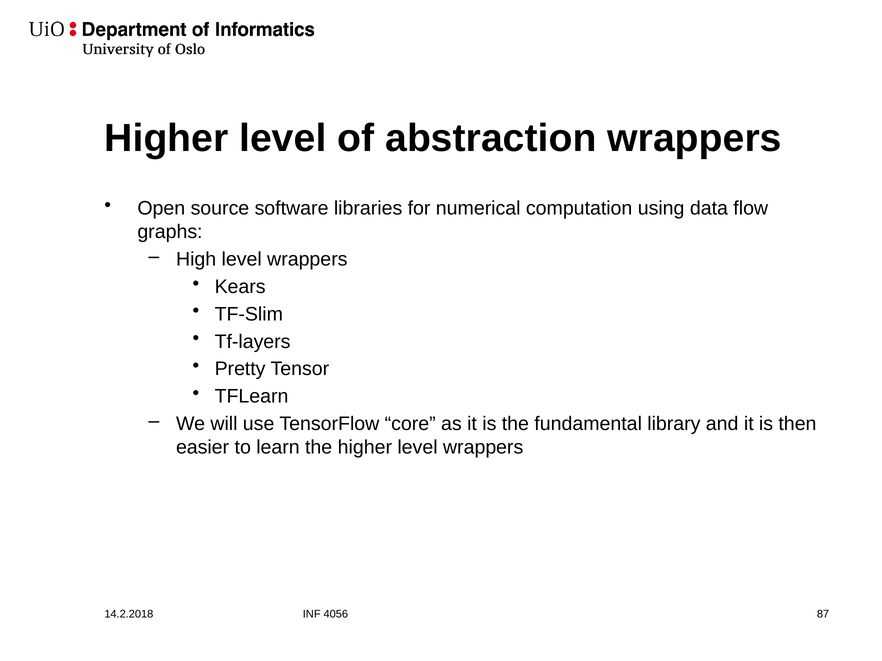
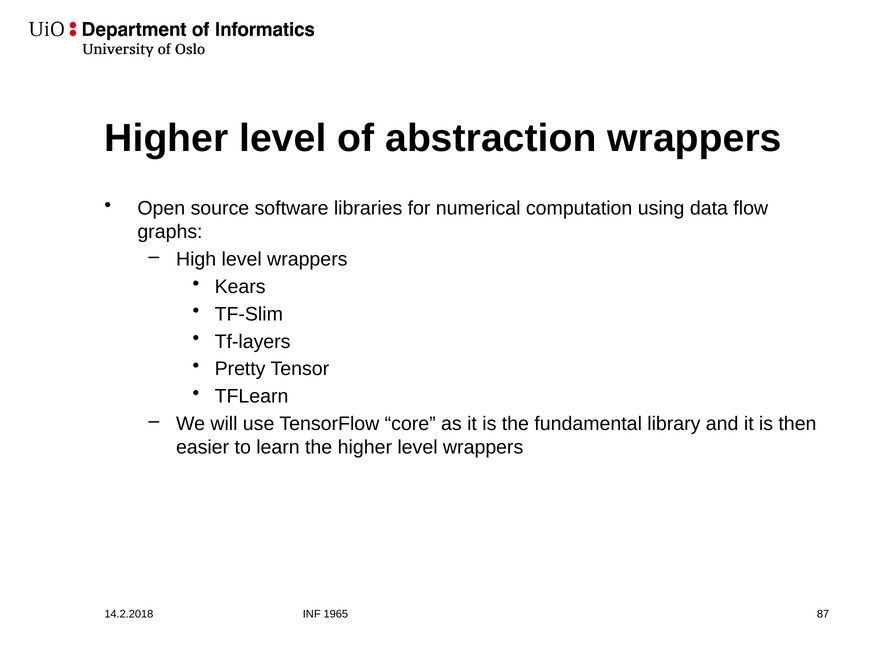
4056: 4056 -> 1965 (336, 615)
